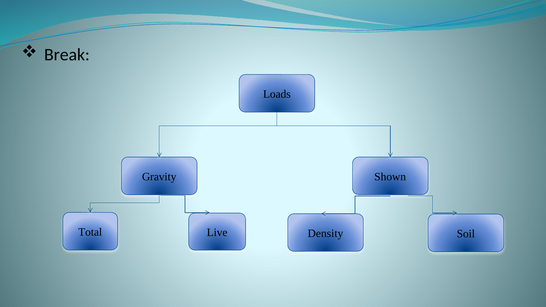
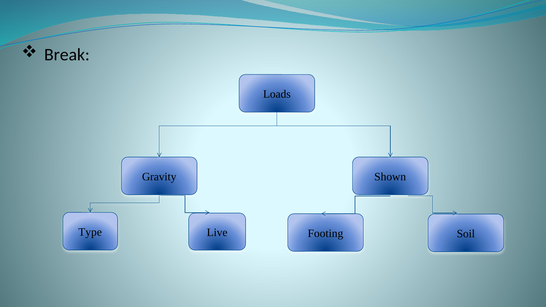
Total: Total -> Type (90, 232)
Density: Density -> Footing (325, 233)
